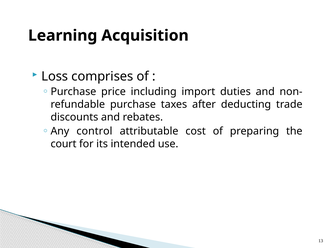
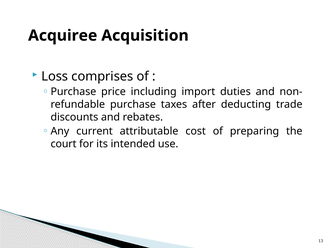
Learning: Learning -> Acquiree (63, 36)
control: control -> current (95, 131)
